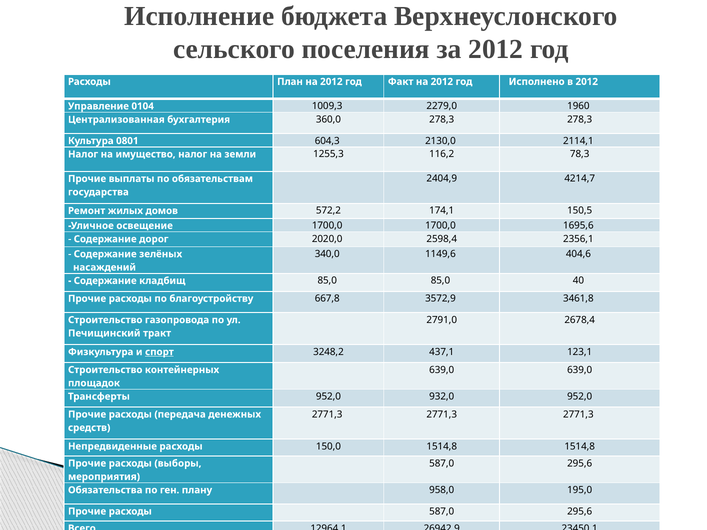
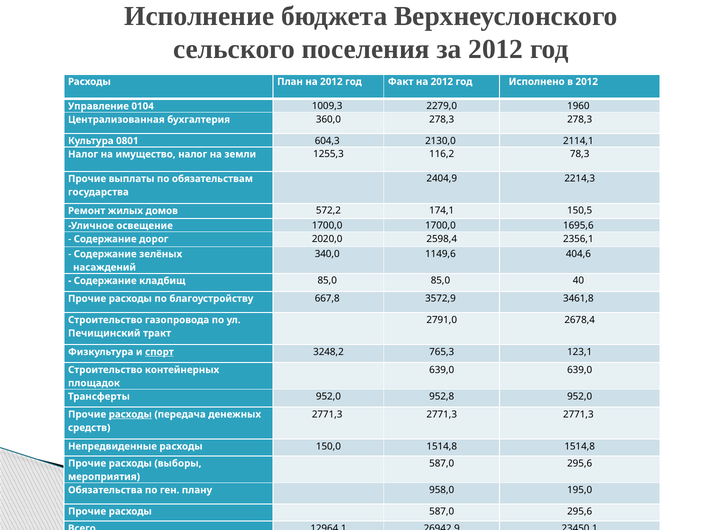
4214,7: 4214,7 -> 2214,3 (580, 179)
437,1: 437,1 -> 765,3 (442, 352)
932,0: 932,0 -> 952,8 (442, 397)
расходы underline: none -> present (130, 415)
